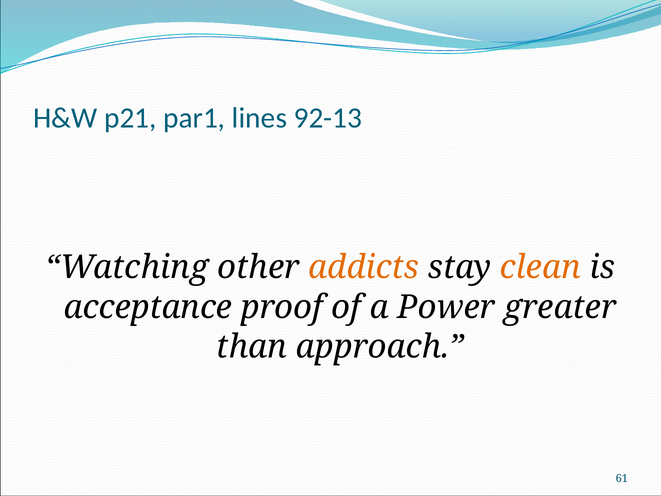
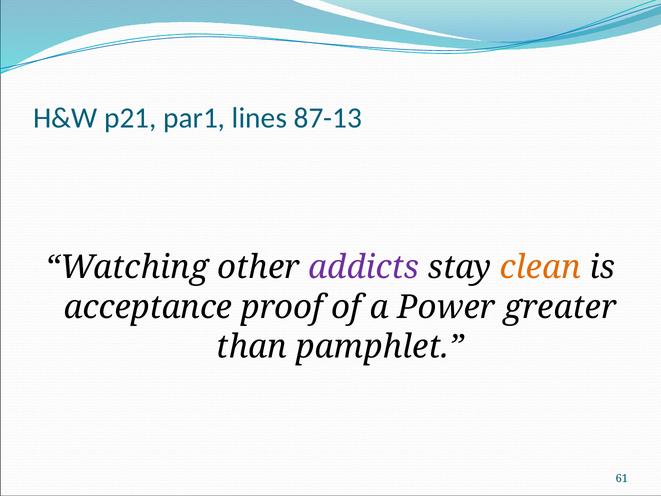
92-13: 92-13 -> 87-13 (328, 118)
addicts colour: orange -> purple (364, 267)
approach: approach -> pamphlet (380, 347)
